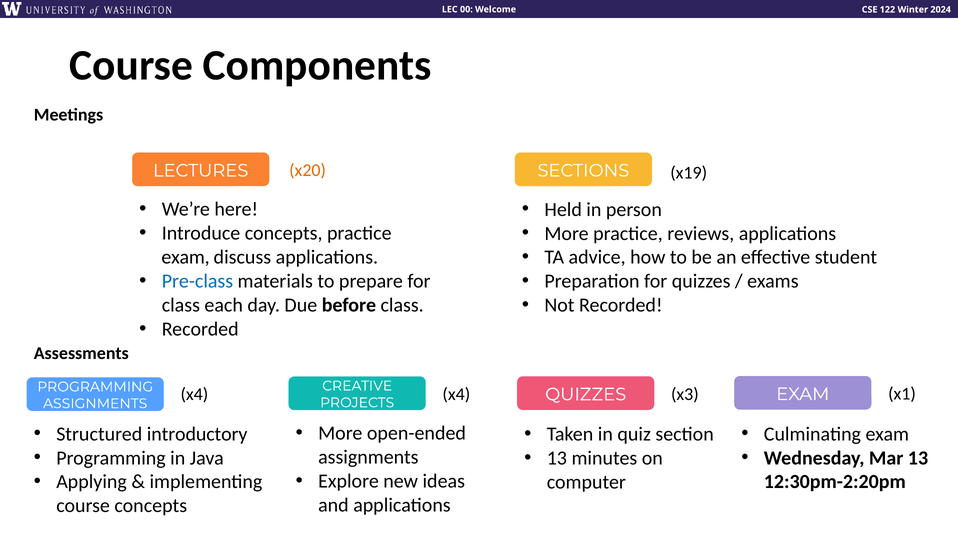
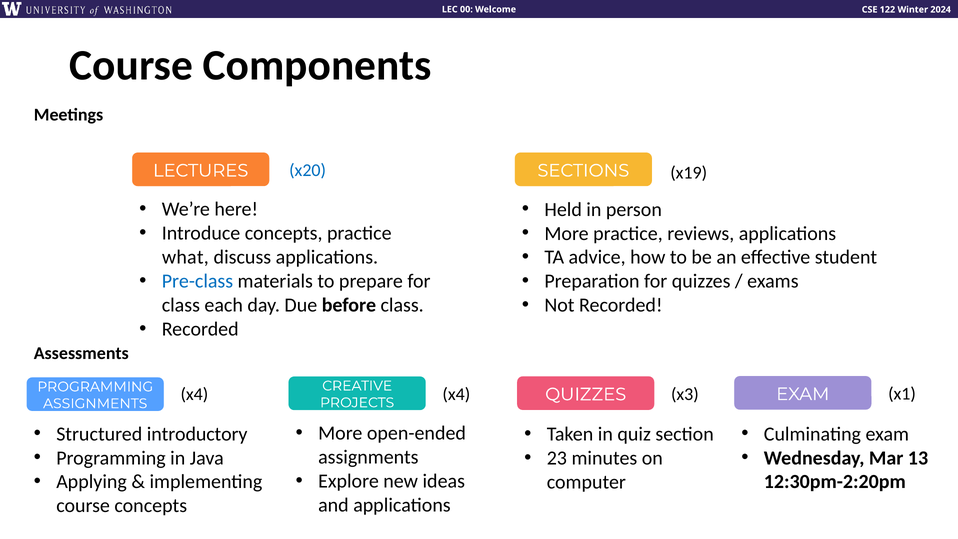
x20 colour: orange -> blue (308, 170)
exam: exam -> what (185, 257)
13: 13 -> 23 (557, 458)
